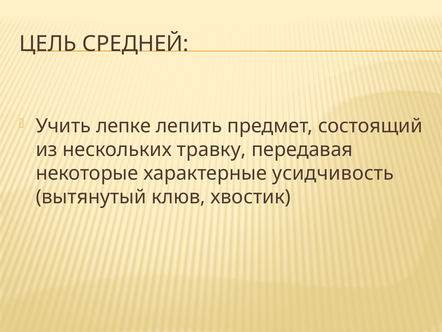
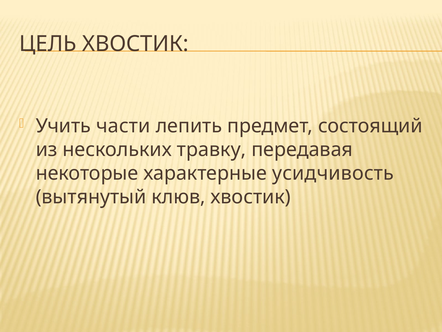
ЦЕЛЬ СРЕДНЕЙ: СРЕДНЕЙ -> ХВОСТИК (135, 44)
лепке: лепке -> части (123, 126)
